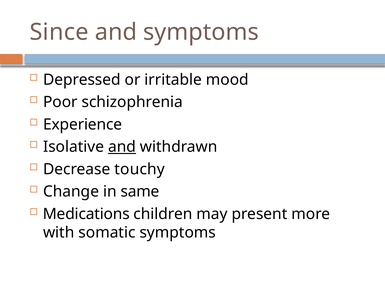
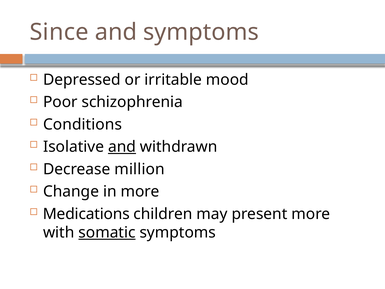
Experience: Experience -> Conditions (83, 124)
touchy: touchy -> million (140, 169)
in same: same -> more (140, 191)
somatic underline: none -> present (107, 232)
